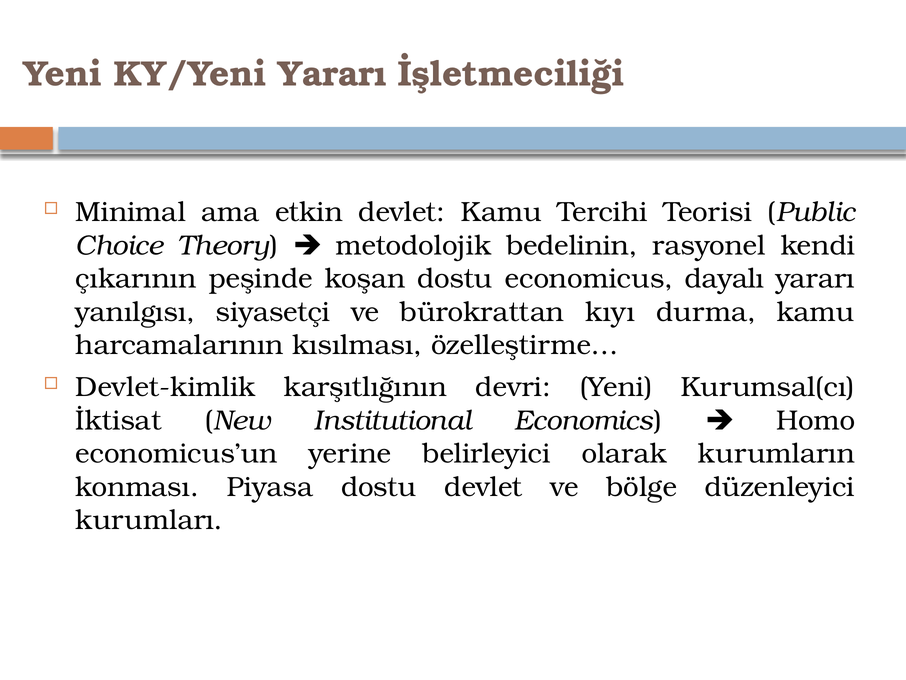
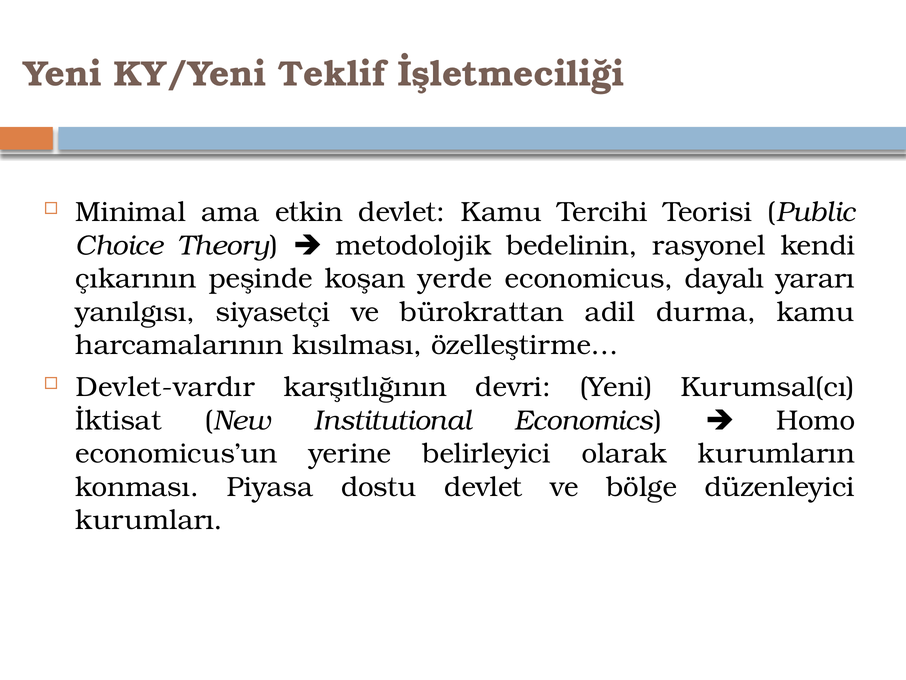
KY/Yeni Yararı: Yararı -> Teklif (332, 74)
koşan dostu: dostu -> yerde (455, 279)
kıyı: kıyı -> adil (610, 312)
Devlet-kimlik: Devlet-kimlik -> Devlet-vardır (165, 387)
